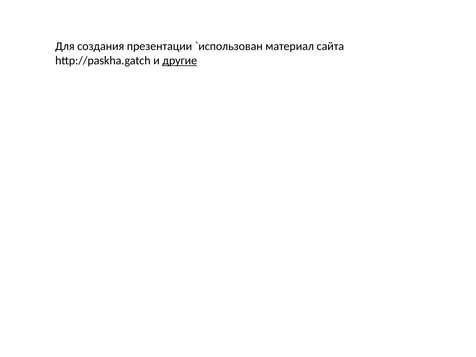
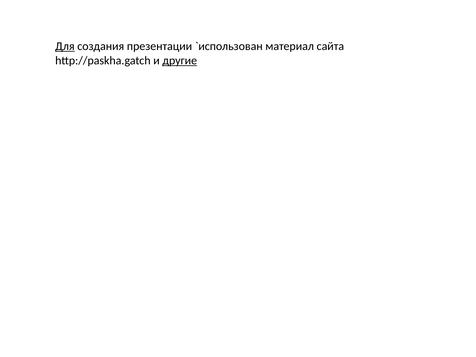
Для underline: none -> present (65, 46)
